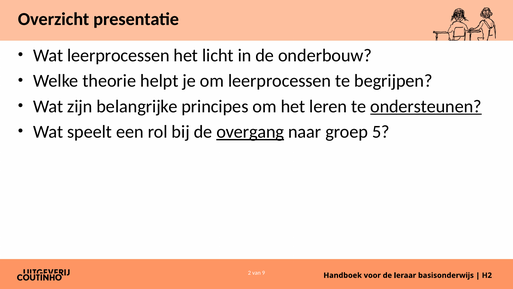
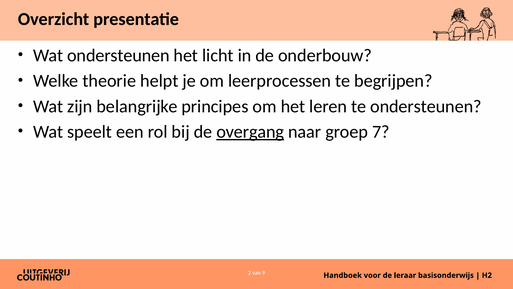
Wat leerprocessen: leerprocessen -> ondersteunen (118, 55)
ondersteunen underline: present -> none (426, 106)
5: 5 -> 7 (381, 132)
